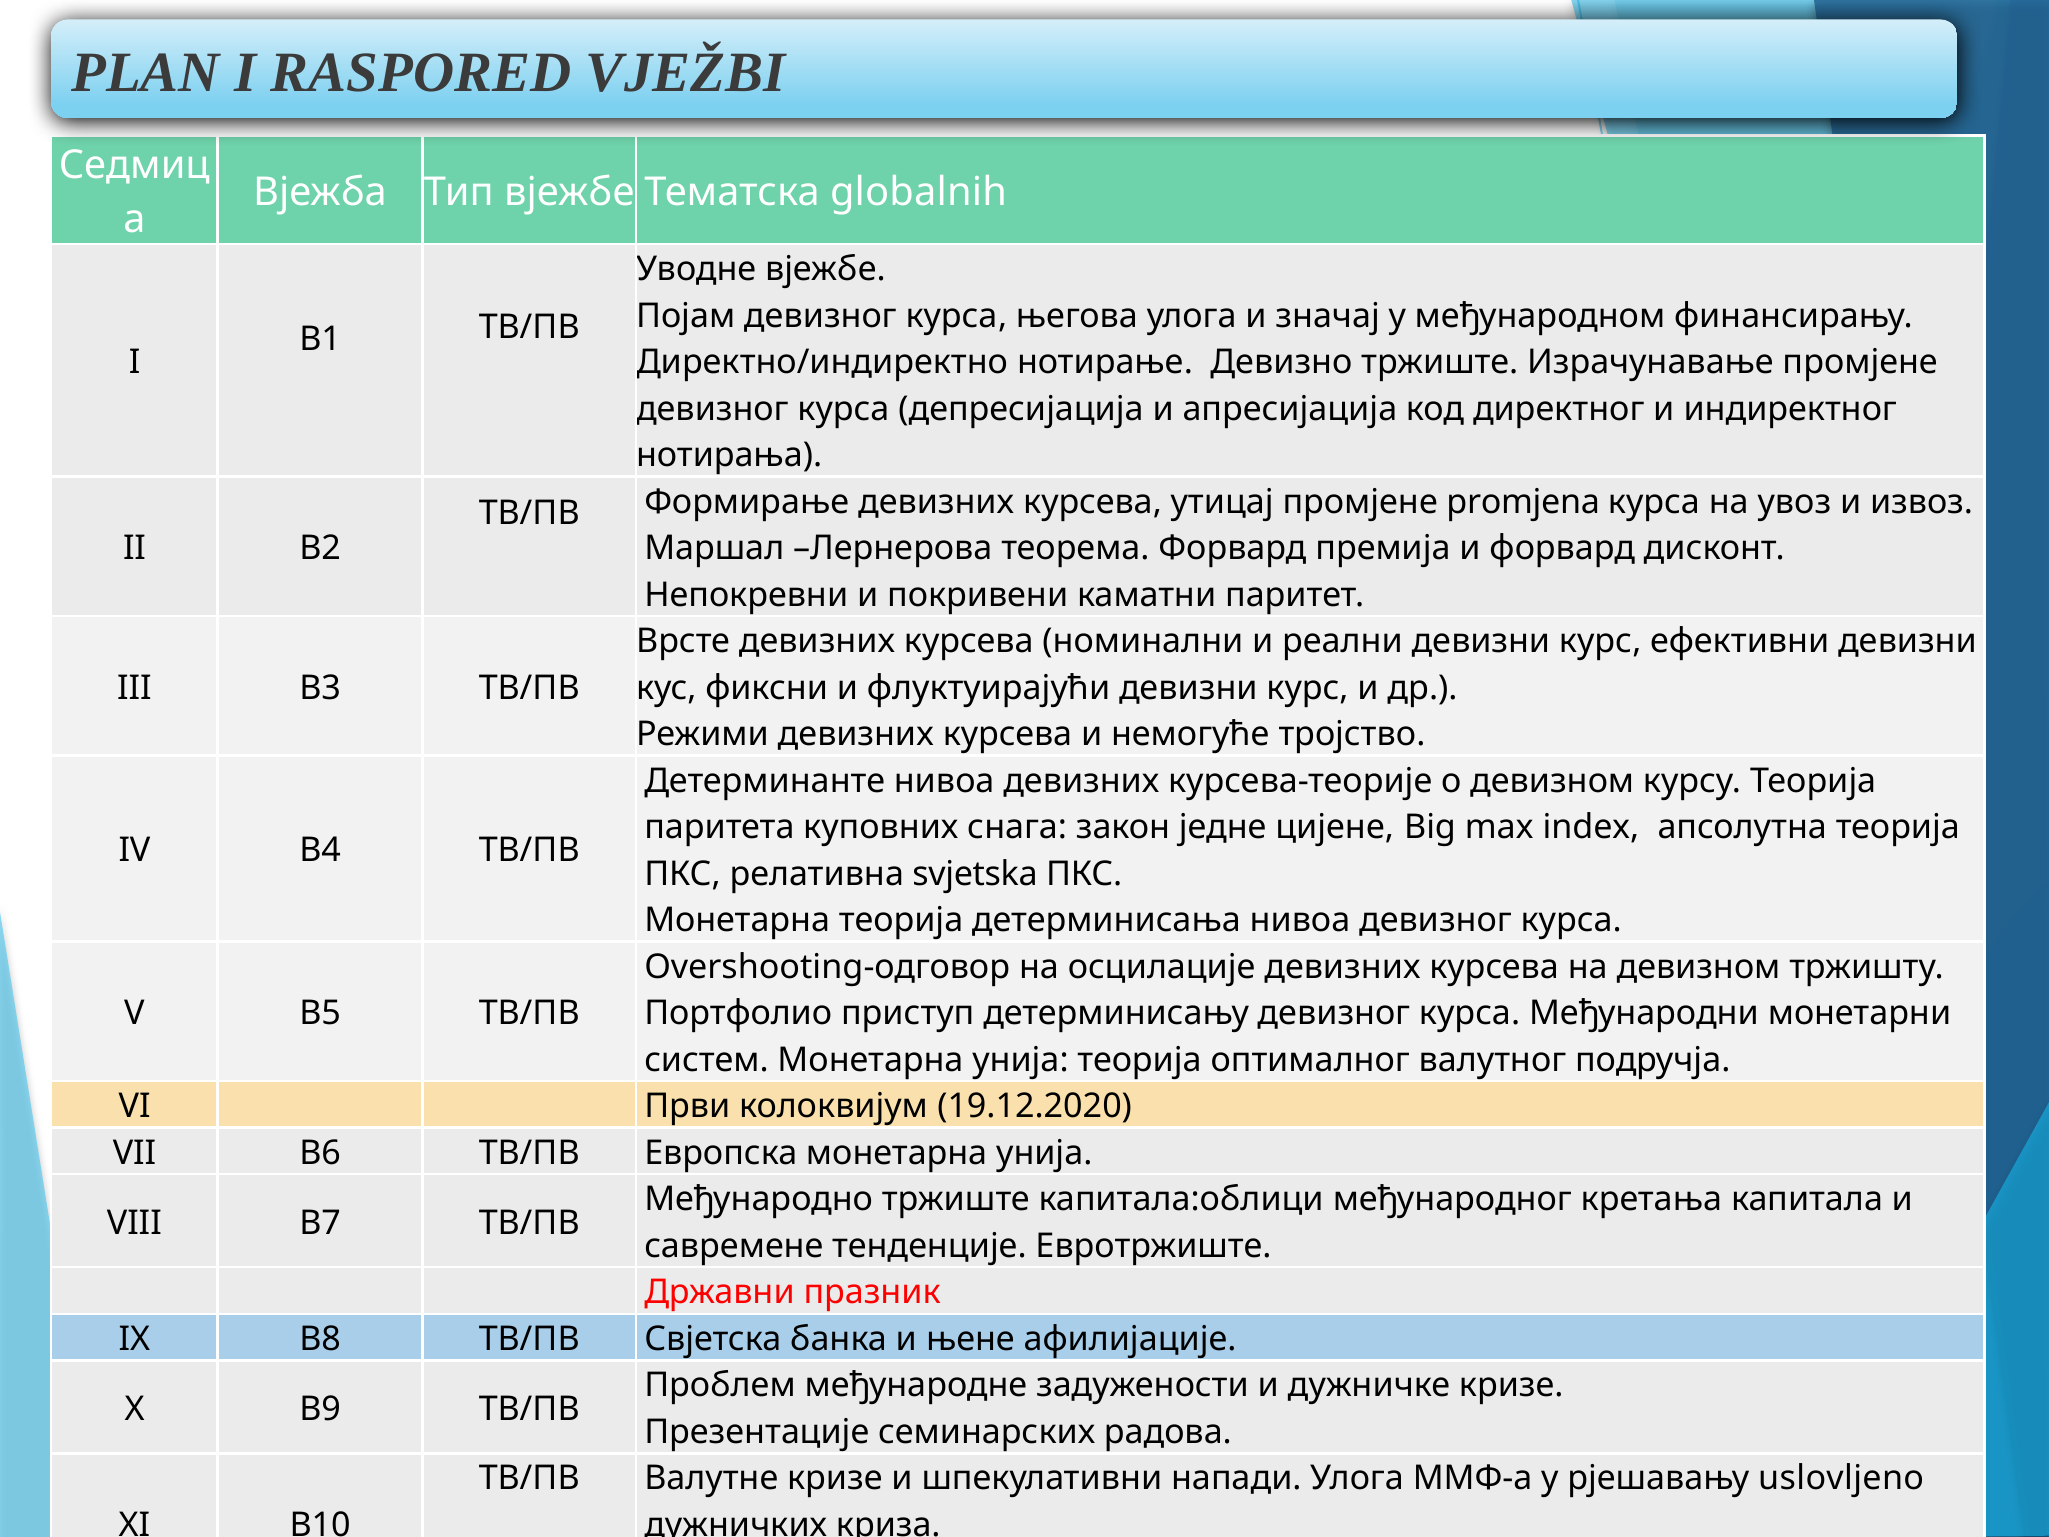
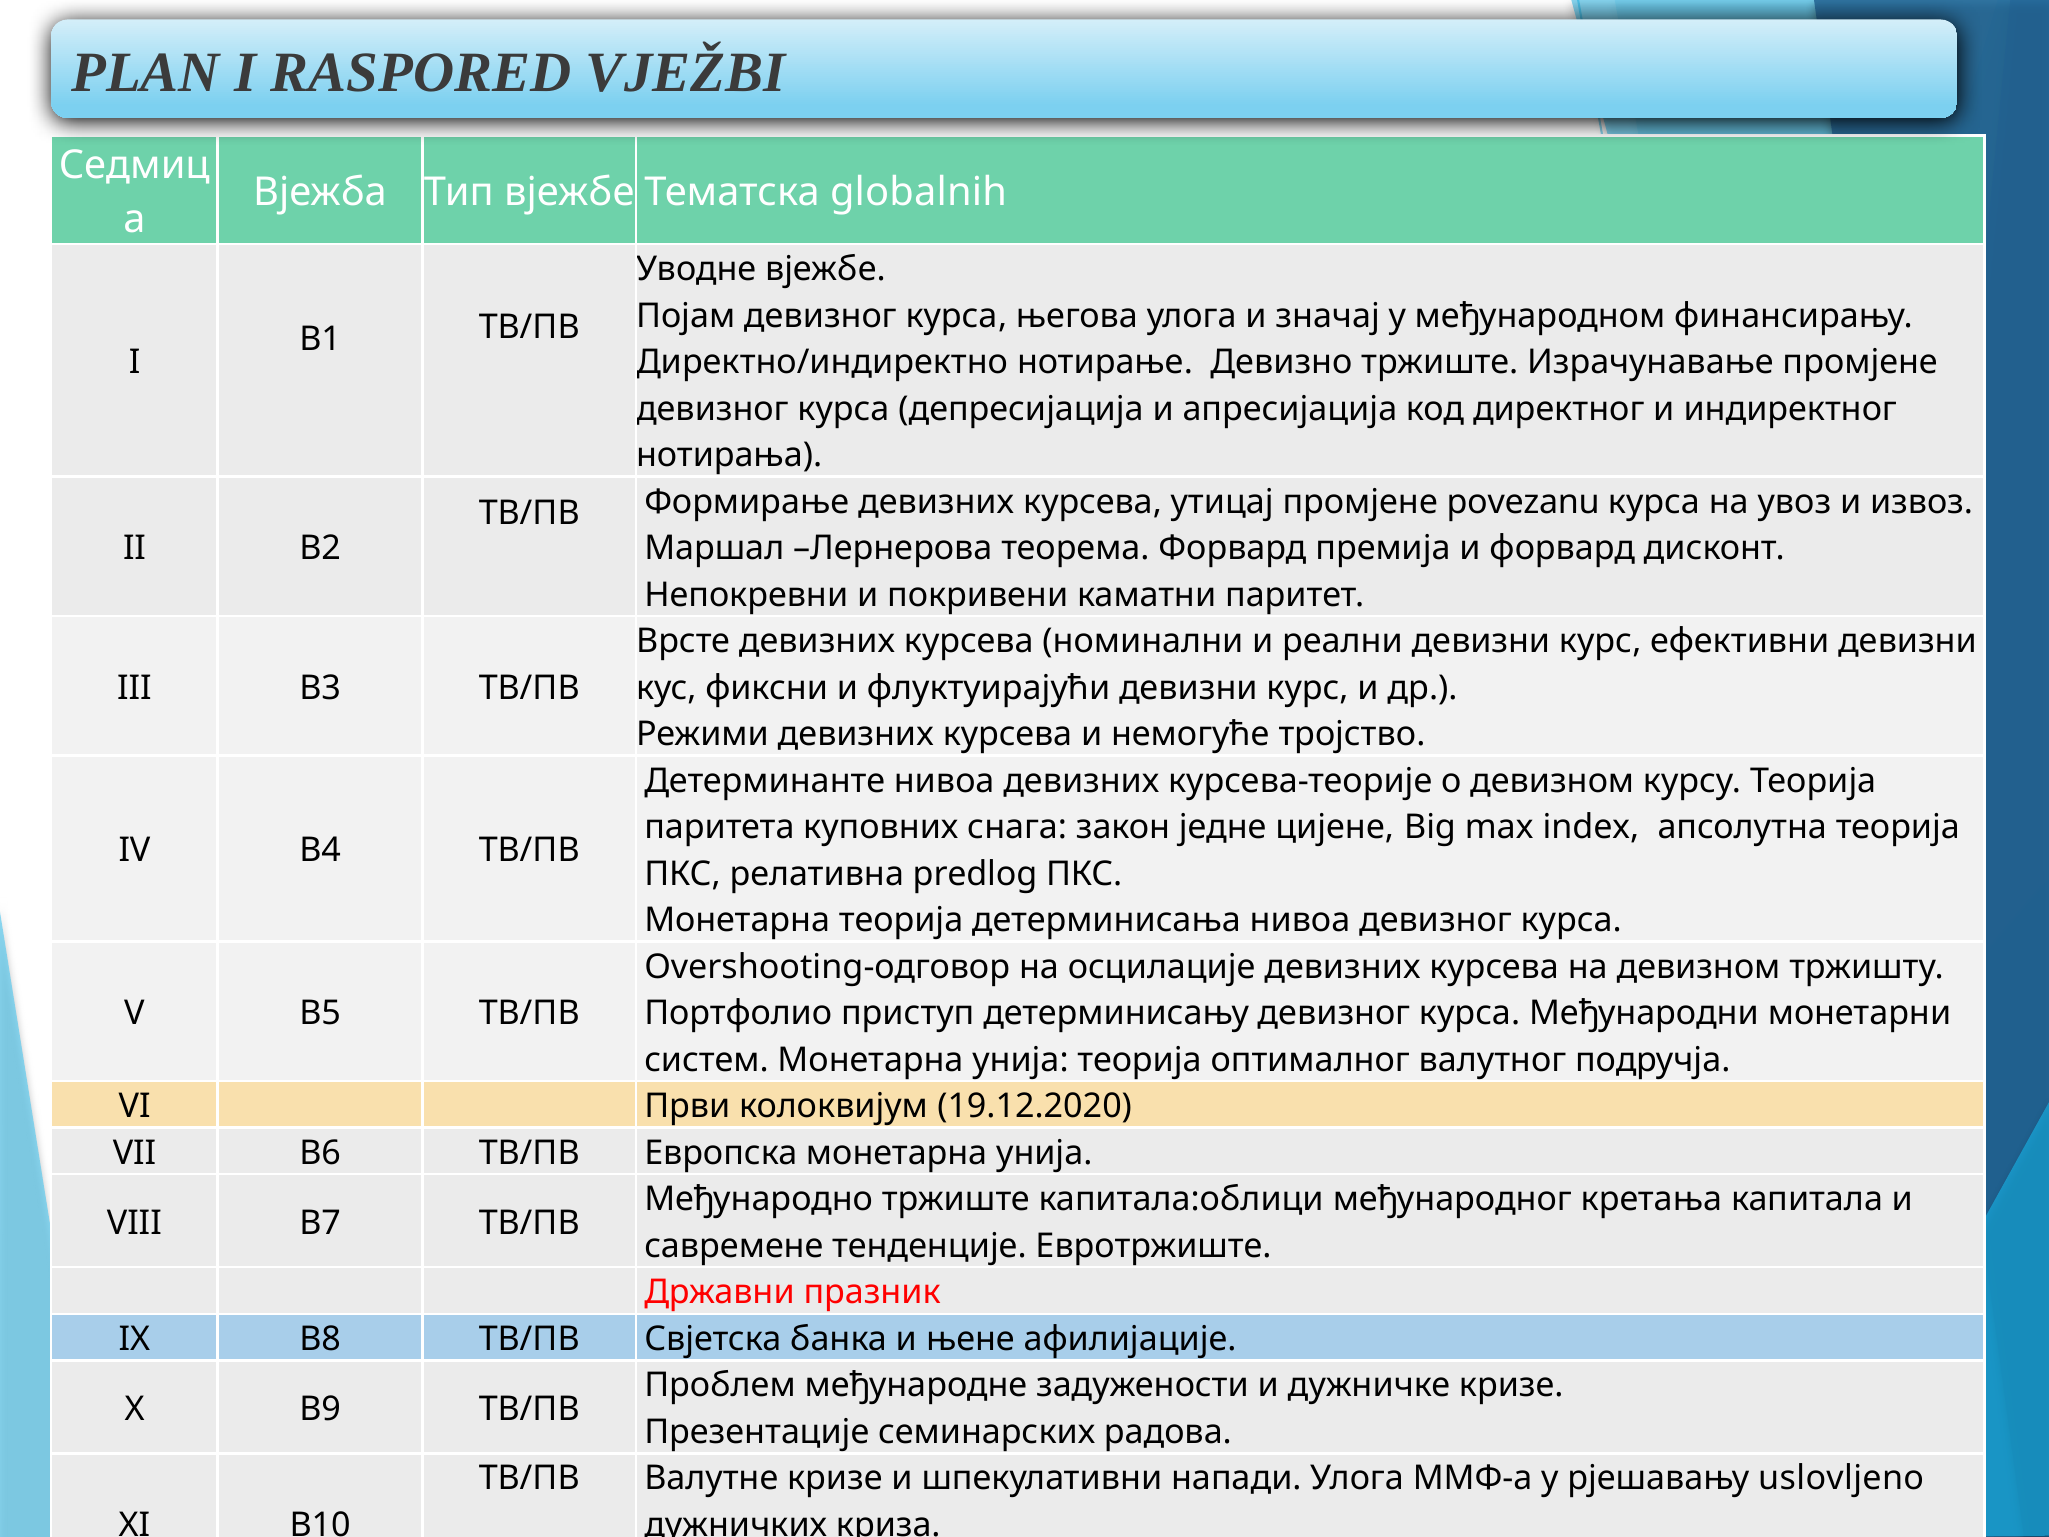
promjena: promjena -> povezanu (1523, 502)
svjetska: svjetska -> predlog (975, 874)
